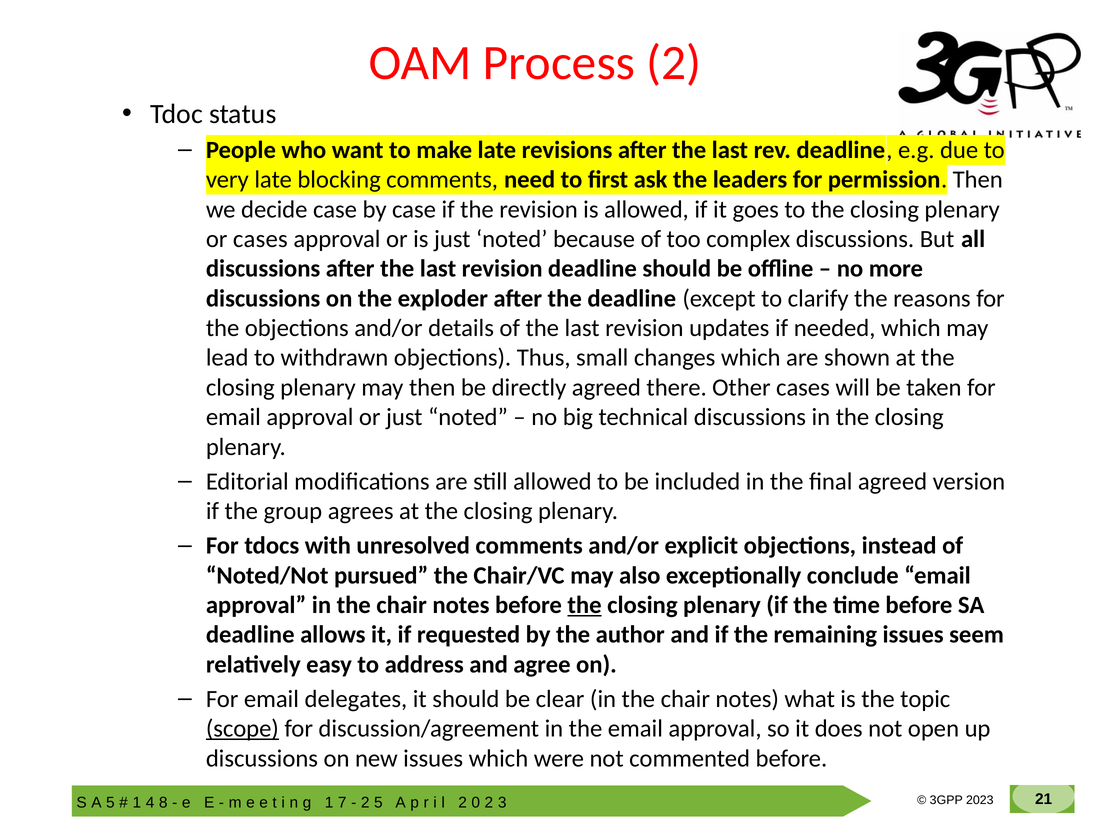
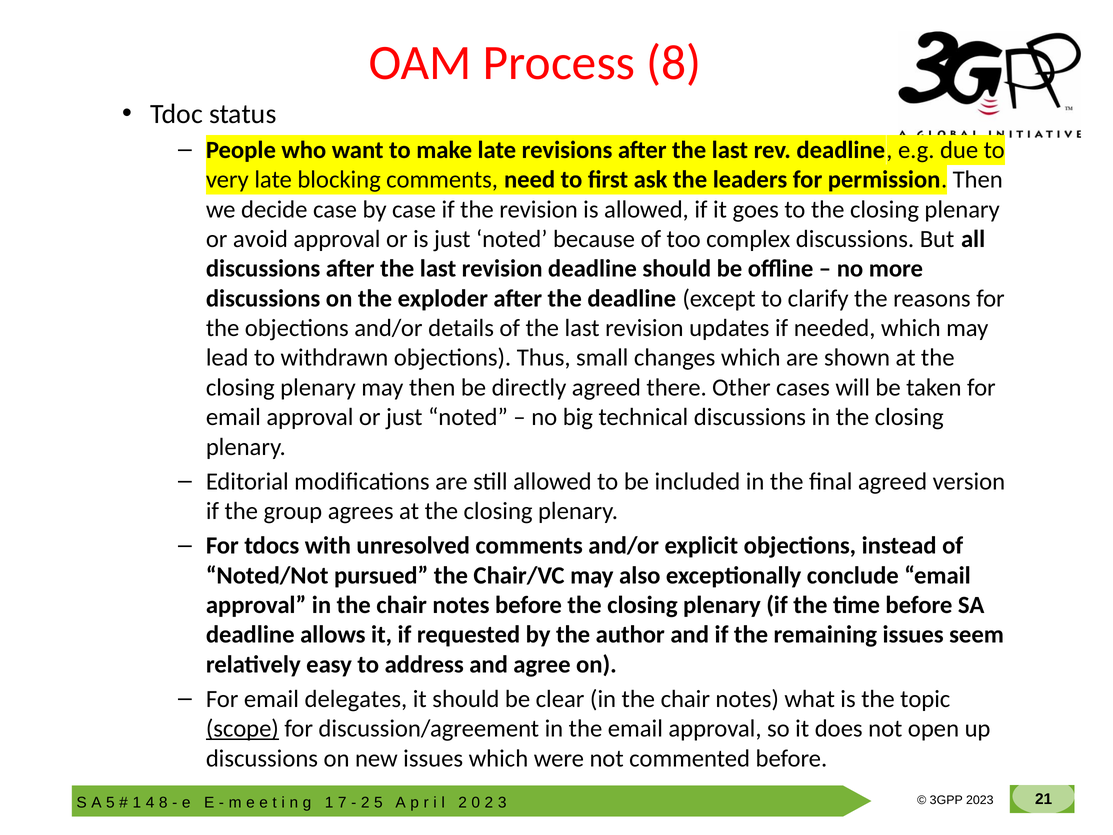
Process 2: 2 -> 8 (674, 63)
or cases: cases -> avoid (260, 239)
the underline: present -> none (585, 605)
